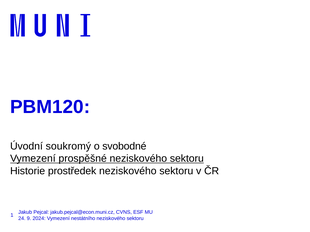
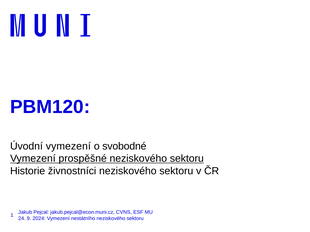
Úvodní soukromý: soukromý -> vymezení (68, 146)
prostředek: prostředek -> živnostníci (72, 171)
